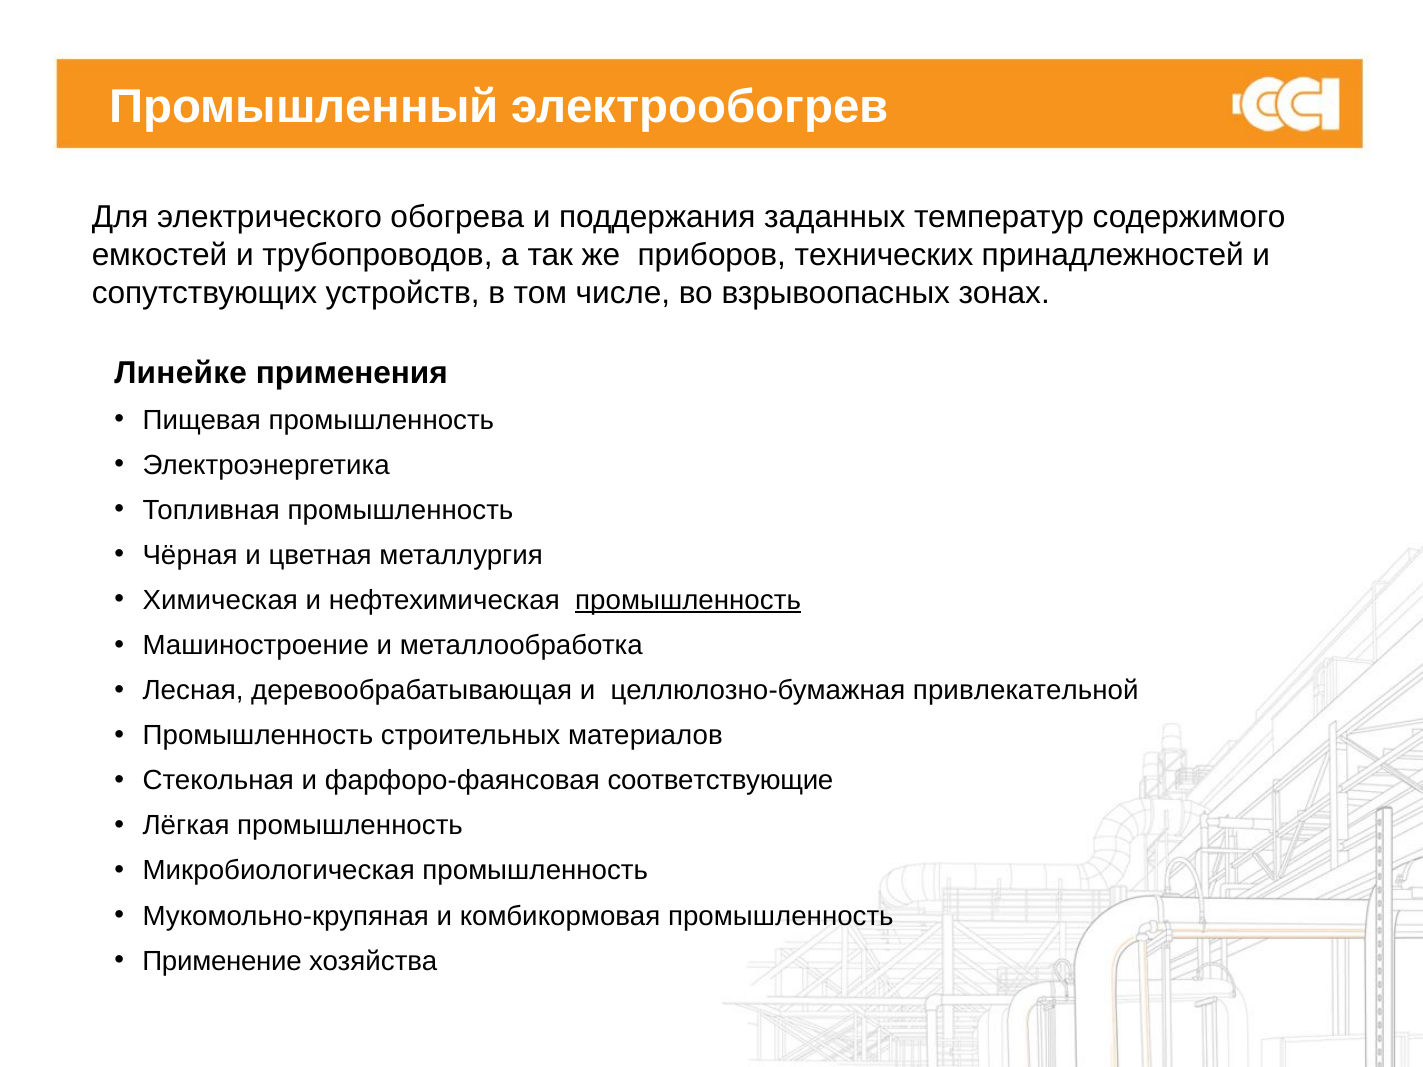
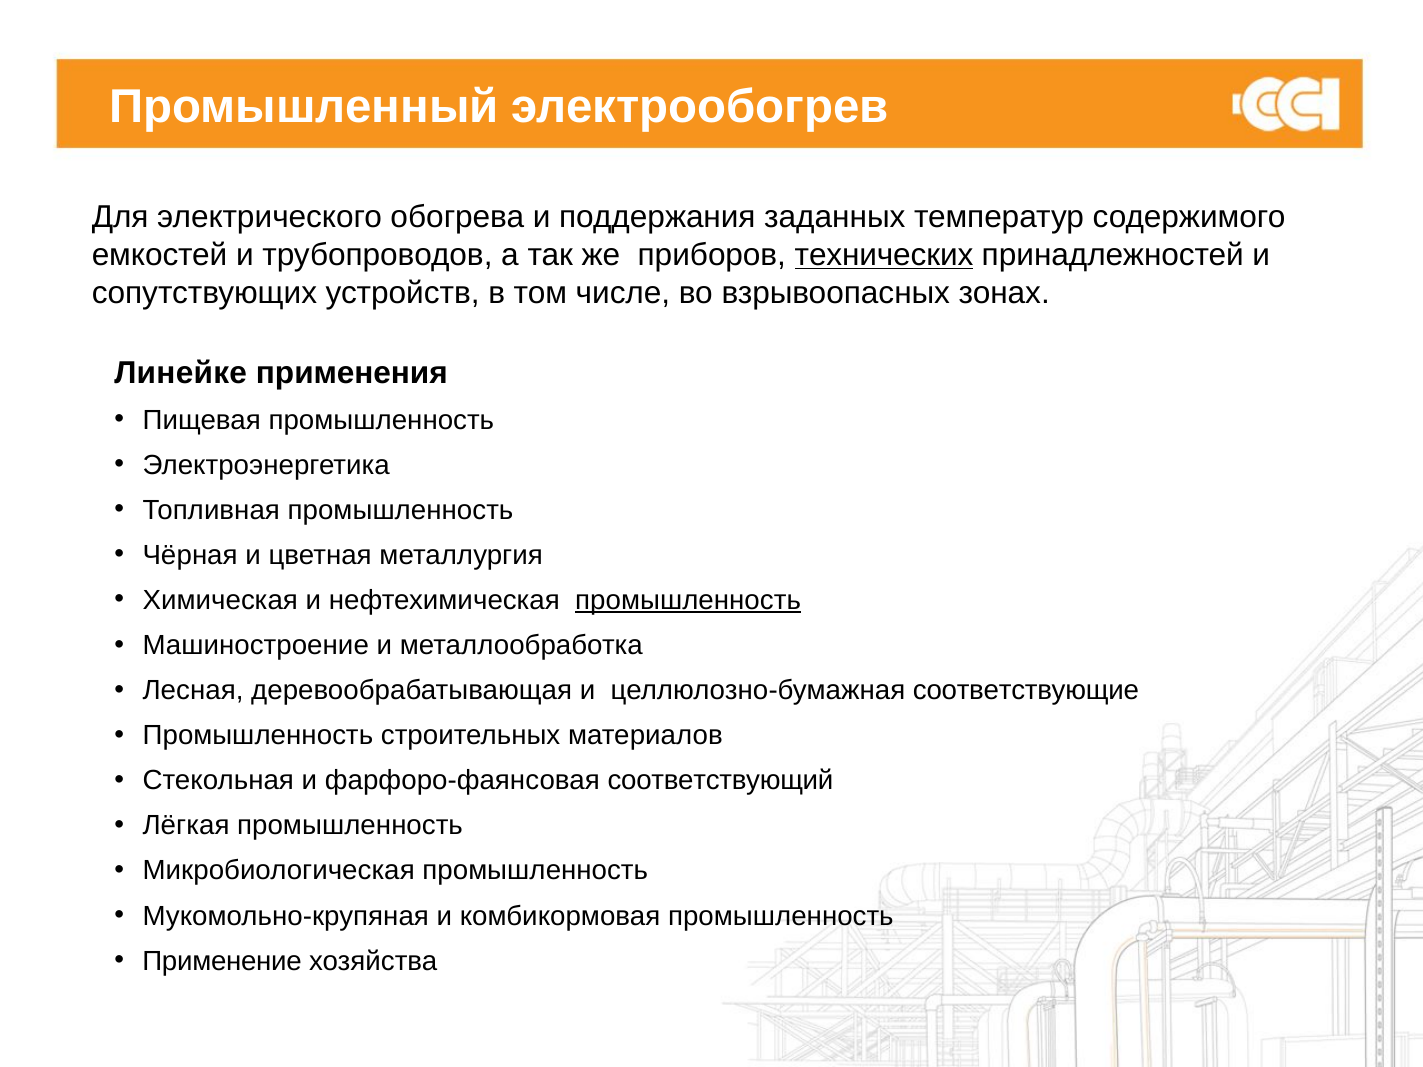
технических underline: none -> present (884, 255)
привлекательной: привлекательной -> соответствующие (1026, 691)
соответствующие: соответствующие -> соответствующий (720, 781)
